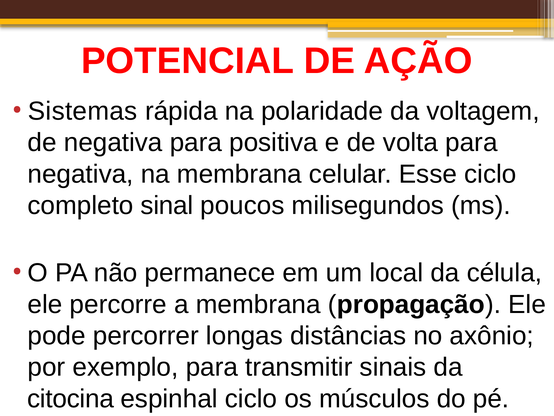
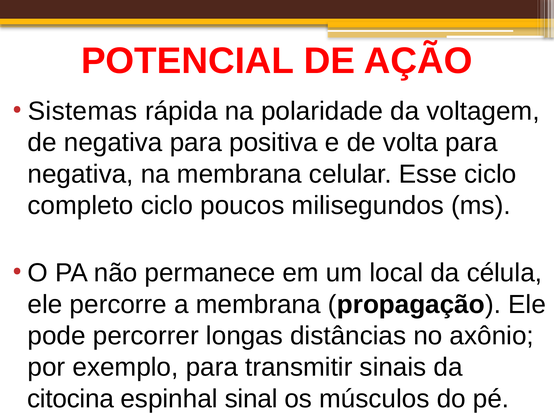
completo sinal: sinal -> ciclo (167, 205)
espinhal ciclo: ciclo -> sinal (251, 398)
